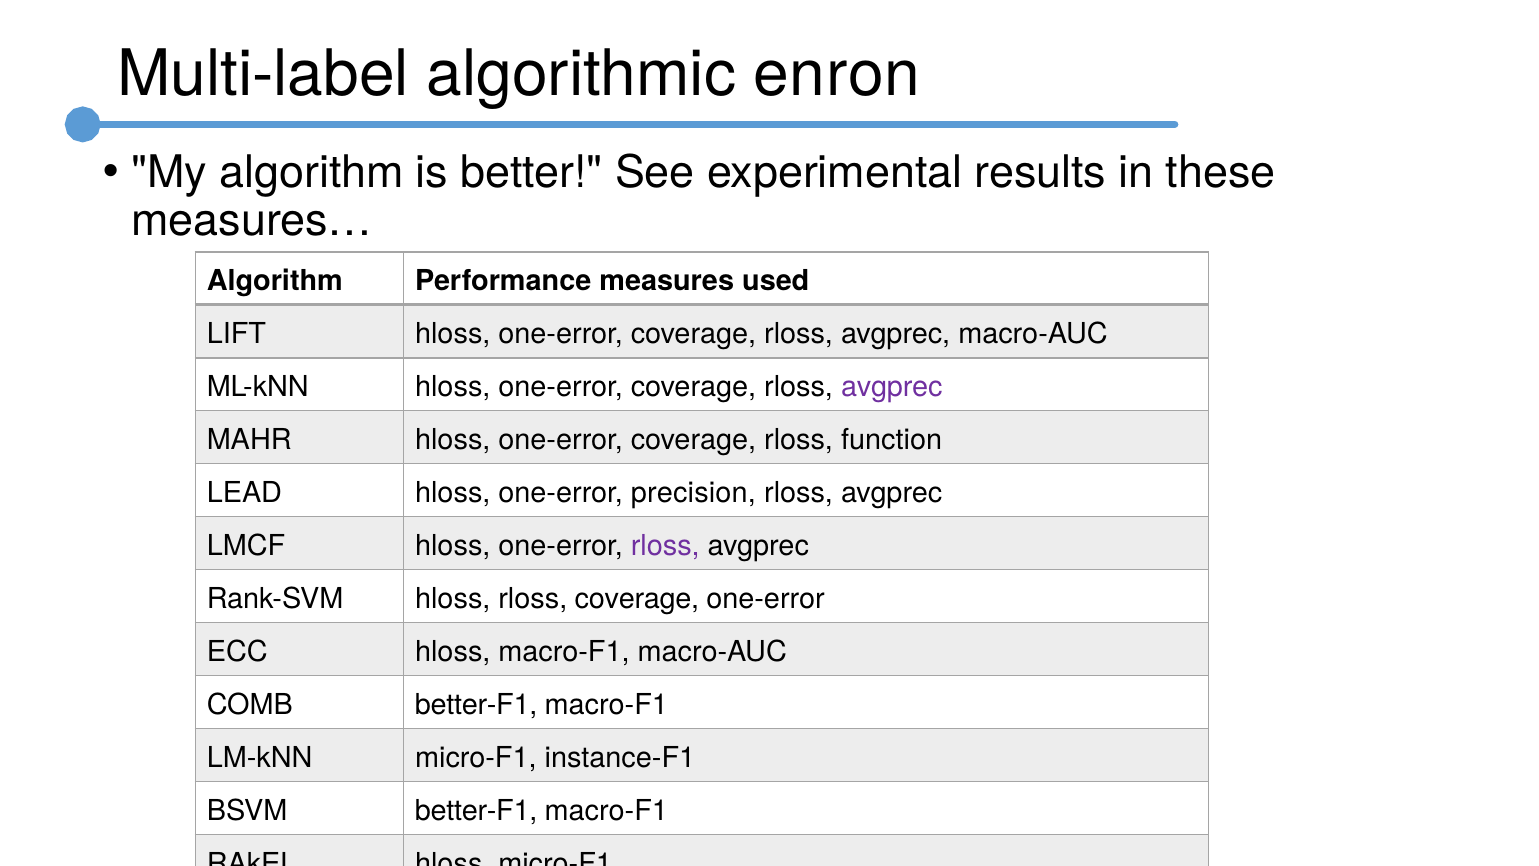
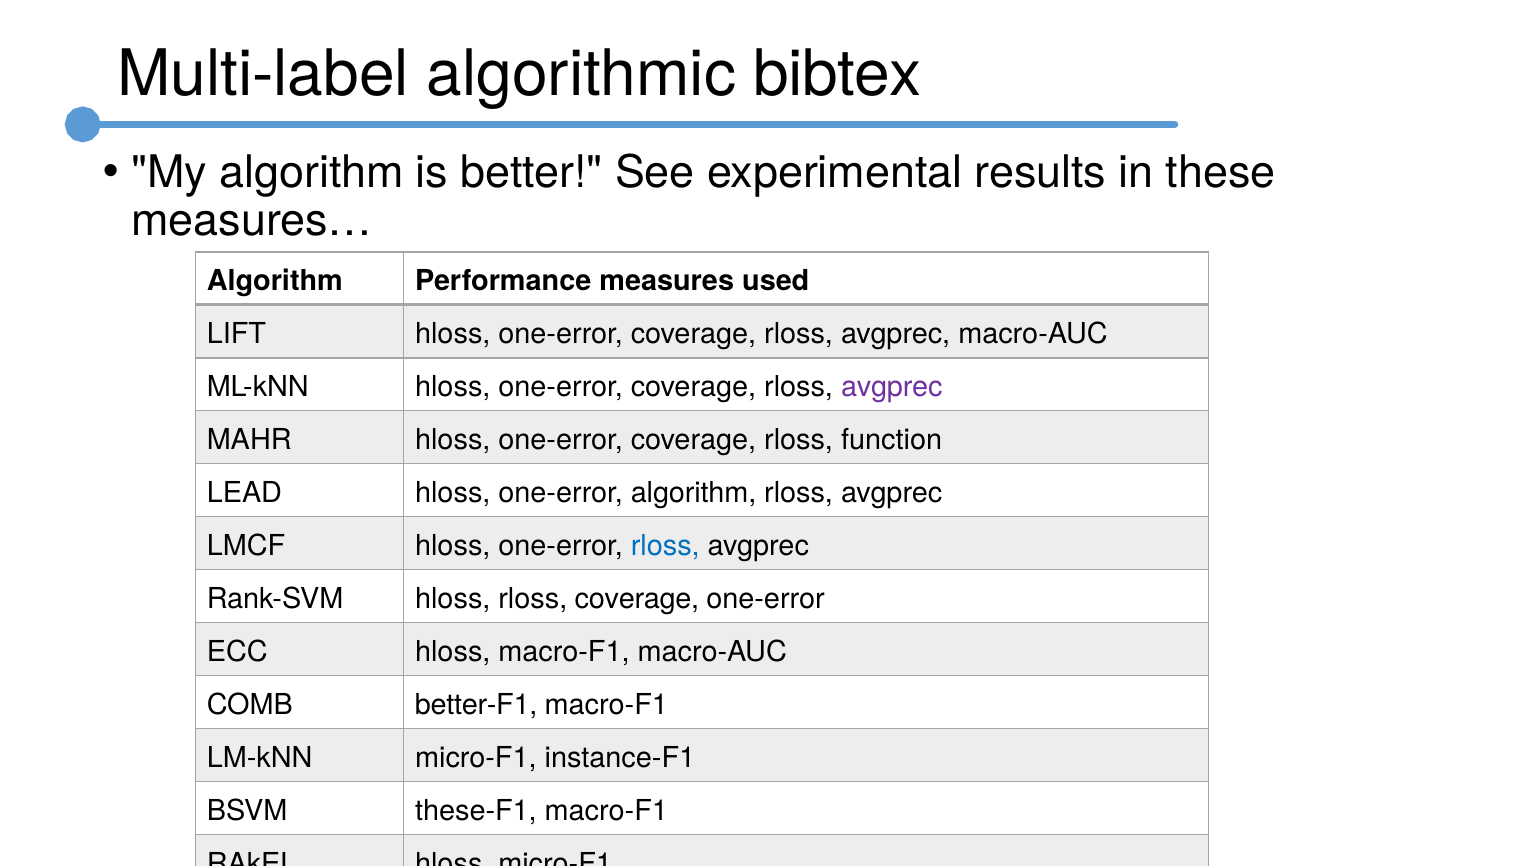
enron: enron -> bibtex (837, 74)
one-error precision: precision -> algorithm (694, 493)
rloss colour: purple -> blue (665, 546)
BSVM better-F1: better-F1 -> these-F1 (476, 811)
